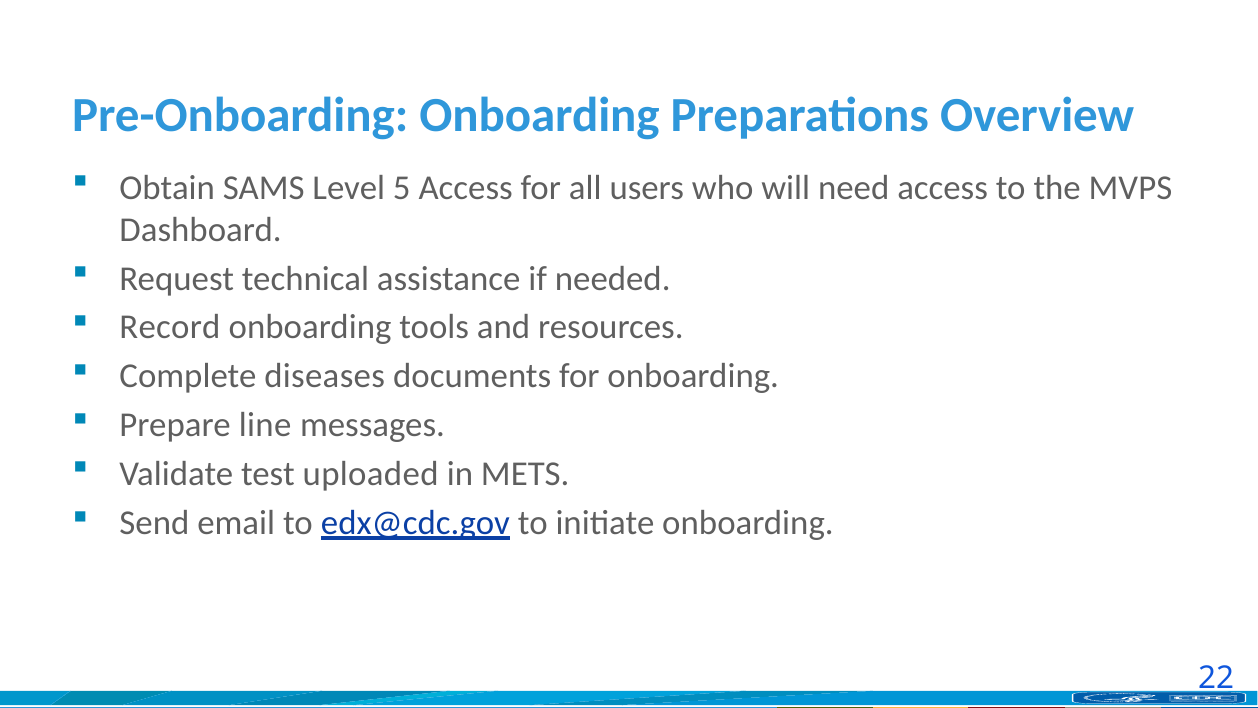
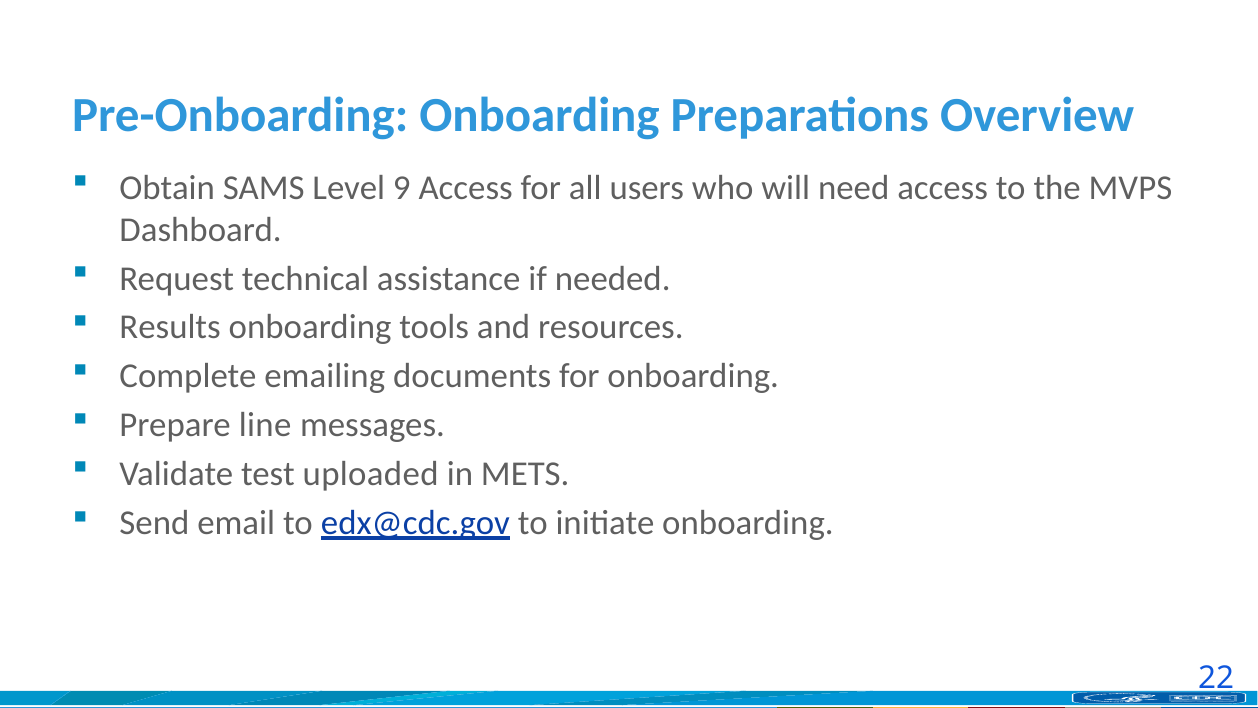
5: 5 -> 9 (402, 188)
Record: Record -> Results (170, 327)
diseases: diseases -> emailing (325, 376)
